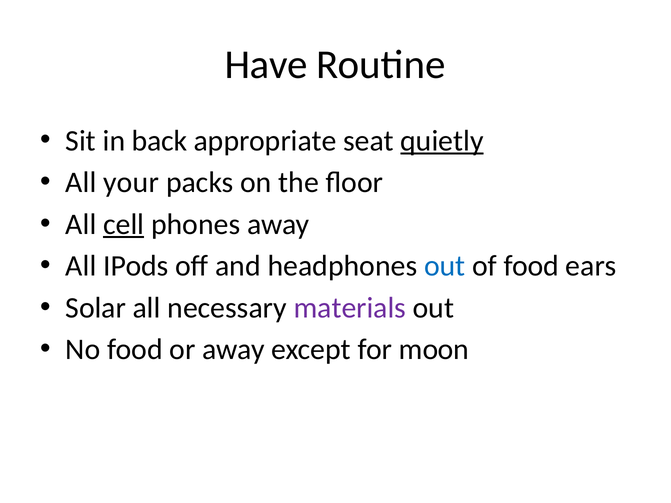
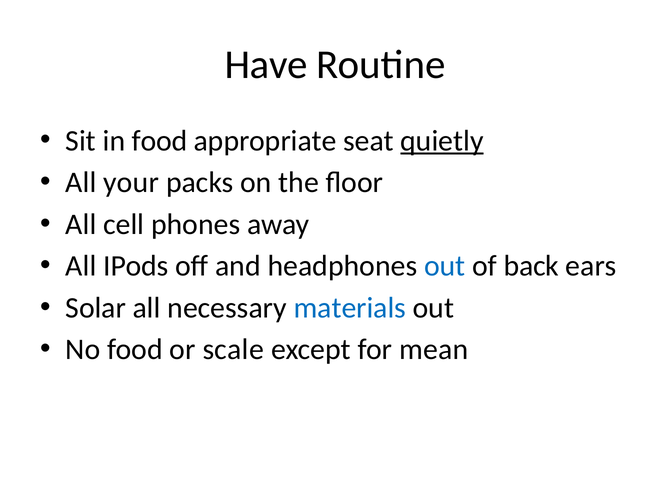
in back: back -> food (160, 141)
cell underline: present -> none (124, 224)
of food: food -> back (531, 266)
materials colour: purple -> blue (350, 308)
or away: away -> scale (233, 350)
moon: moon -> mean (434, 350)
